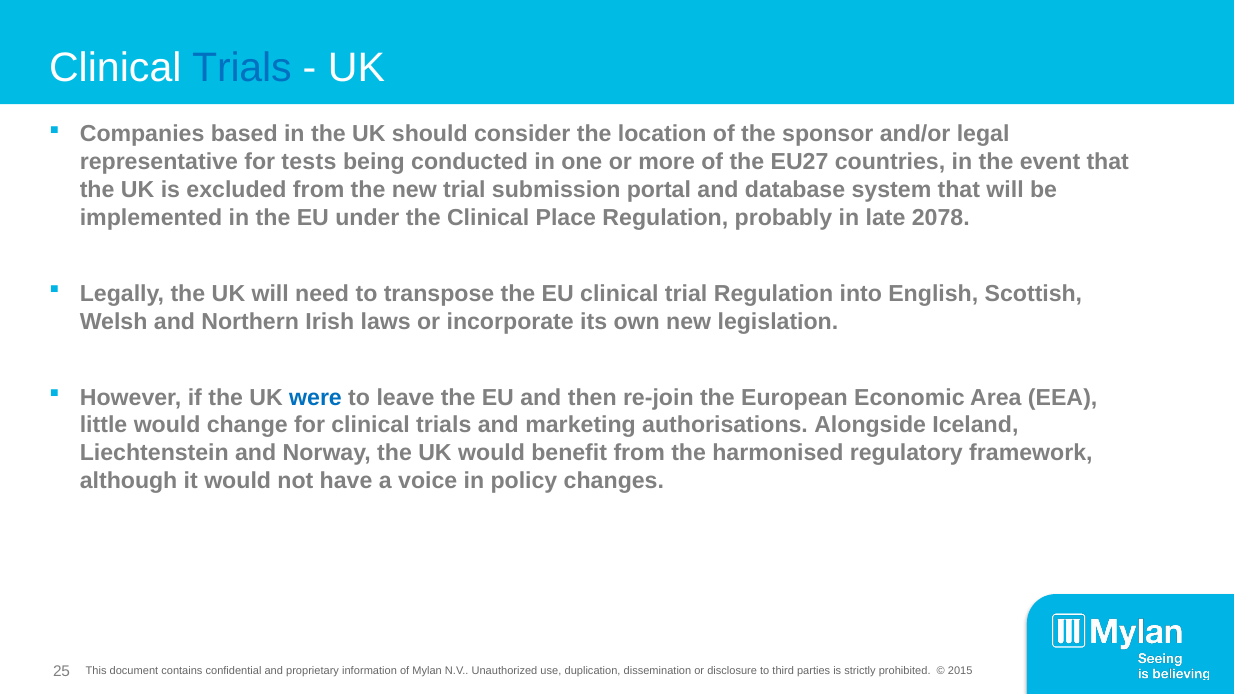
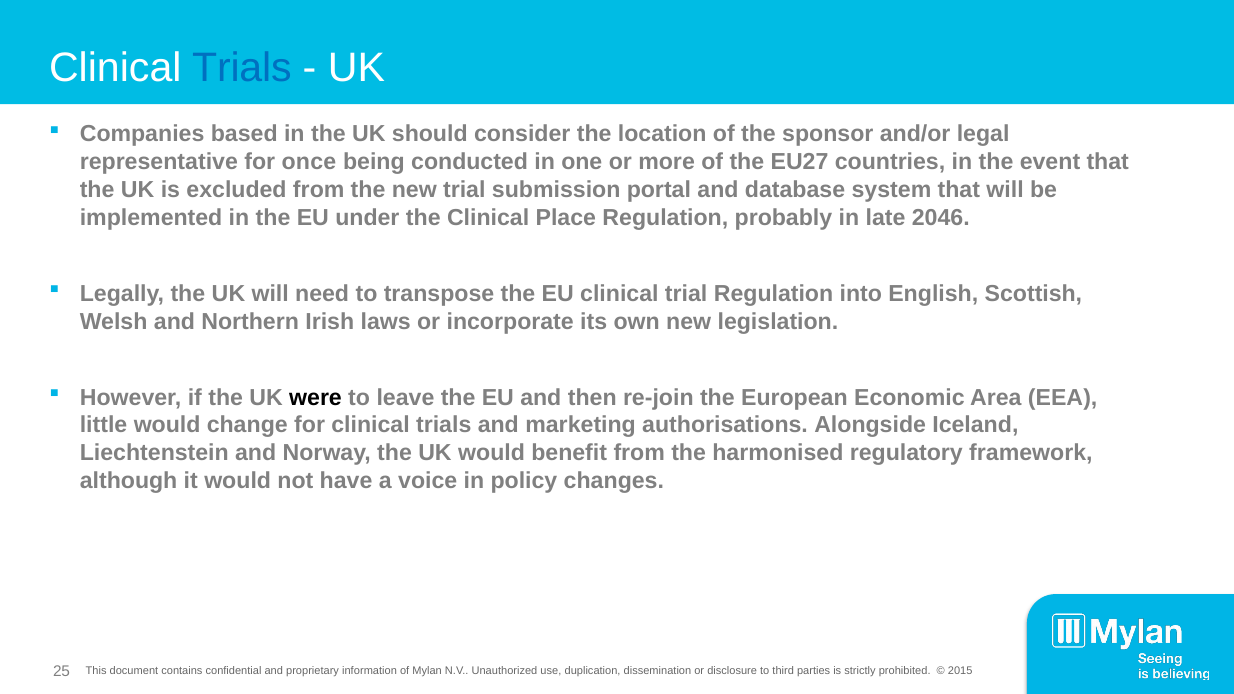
tests: tests -> once (309, 162)
2078: 2078 -> 2046 (941, 218)
were colour: blue -> black (316, 398)
